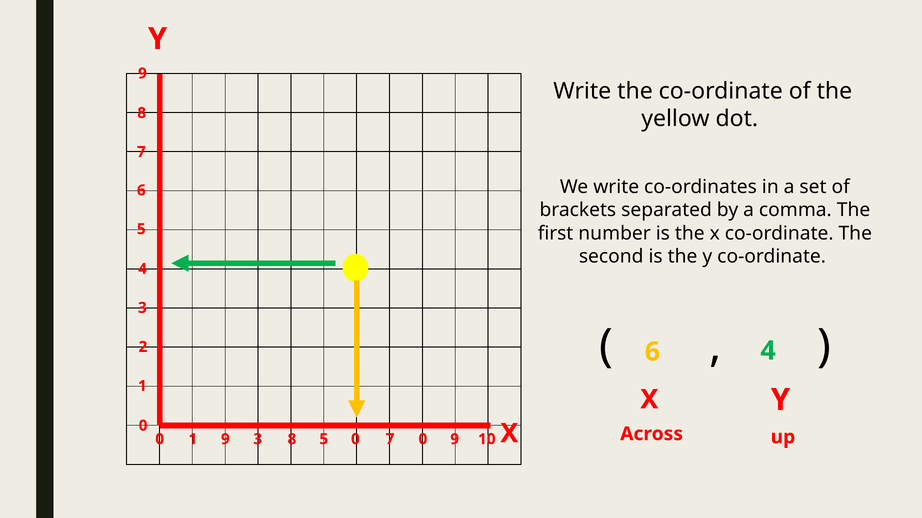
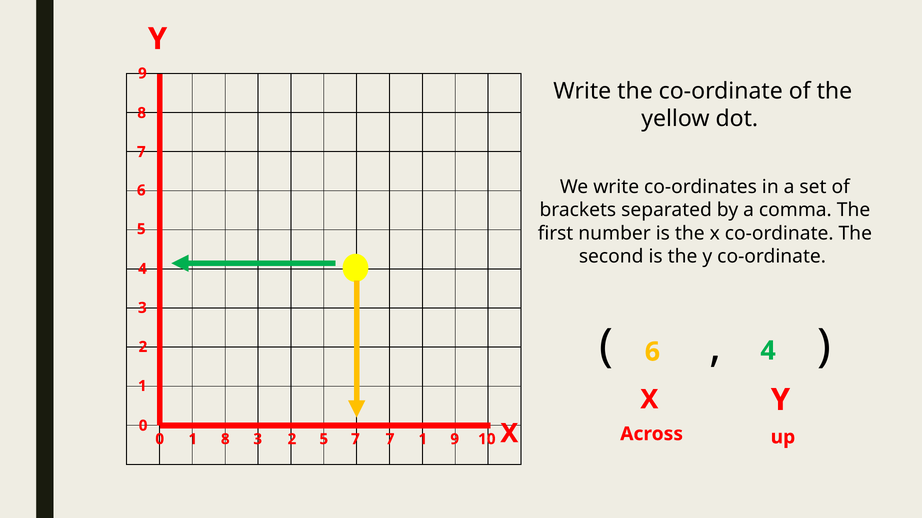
1 9: 9 -> 8 (225, 440)
3 8: 8 -> 2 (292, 440)
5 0: 0 -> 7 (355, 440)
7 0: 0 -> 1 (423, 440)
